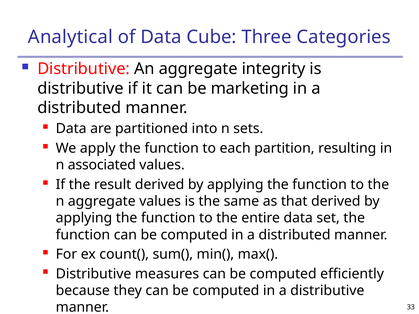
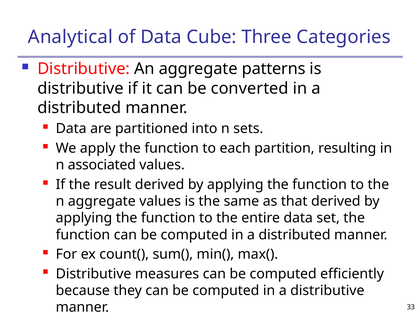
integrity: integrity -> patterns (274, 69)
marketing: marketing -> converted (250, 88)
